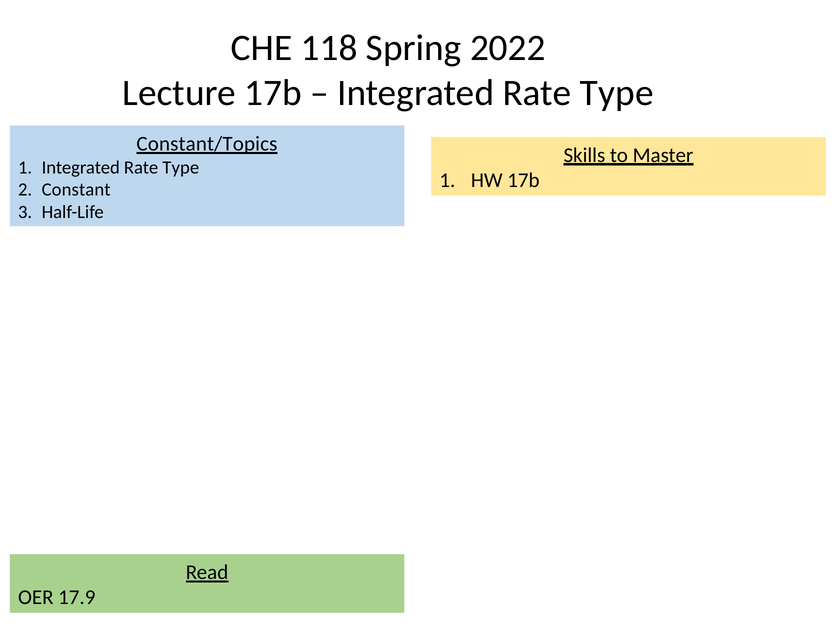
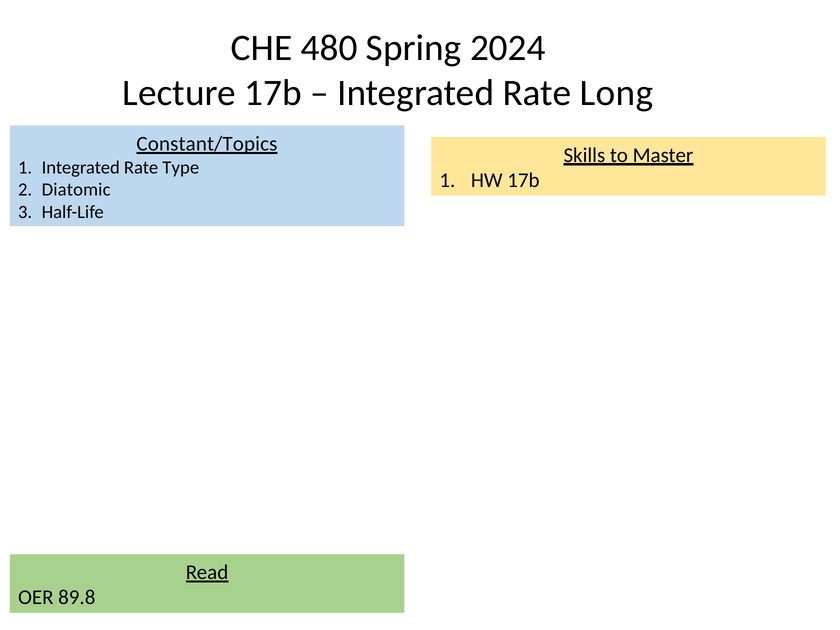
118: 118 -> 480 (329, 48)
2022: 2022 -> 2024 (508, 48)
Type: Type -> Long (617, 93)
Constant: Constant -> Diatomic (76, 190)
17.9: 17.9 -> 89.8 (77, 598)
